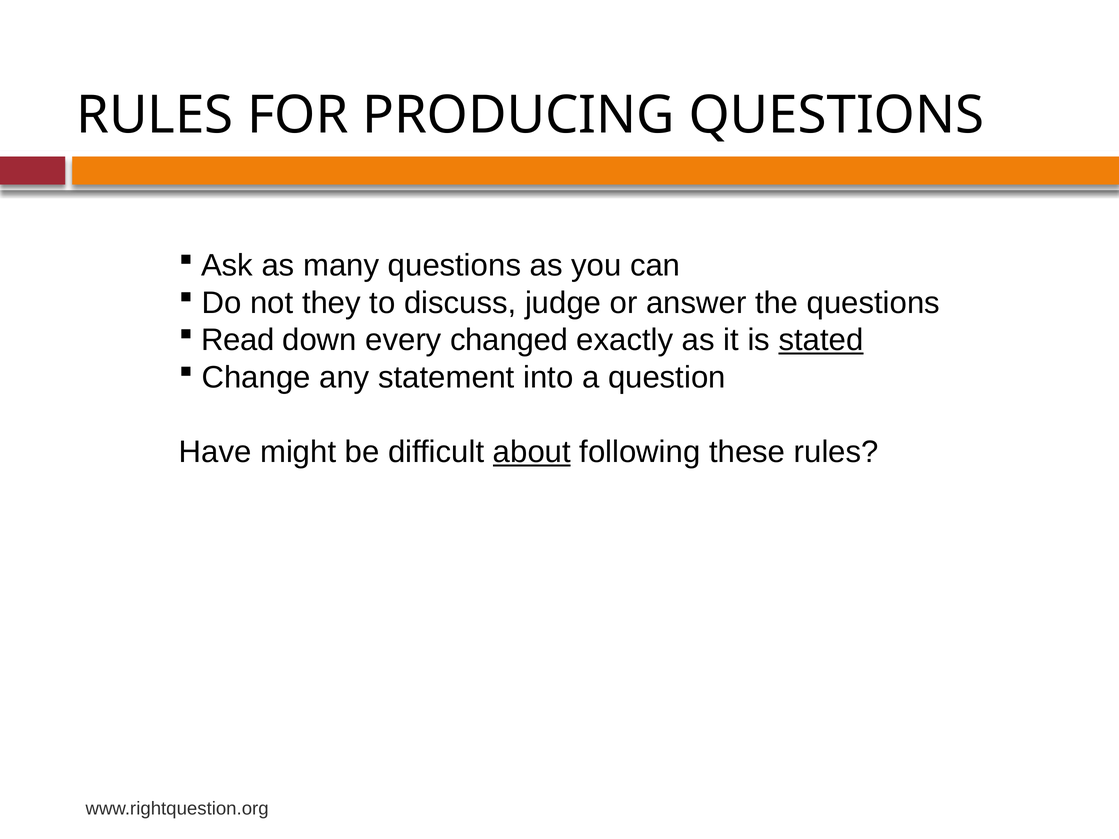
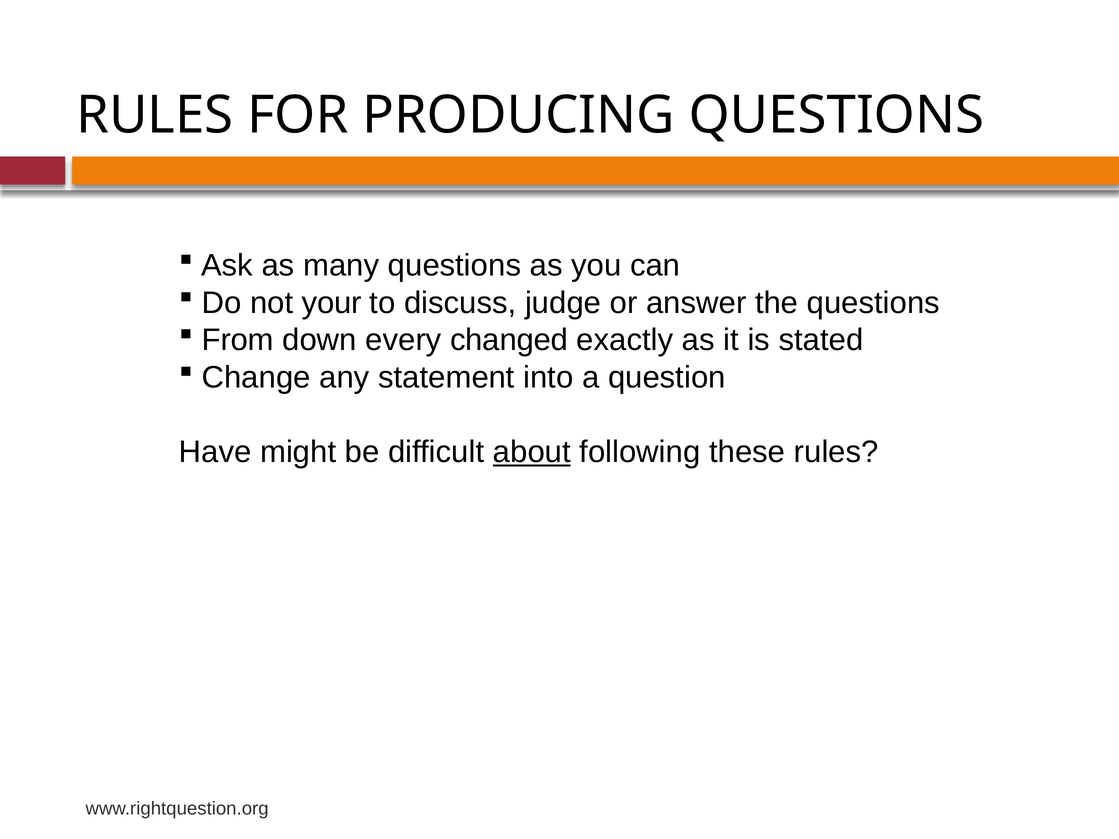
they: they -> your (332, 303)
Read: Read -> From (238, 340)
stated underline: present -> none (821, 340)
